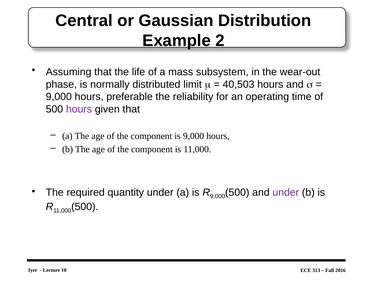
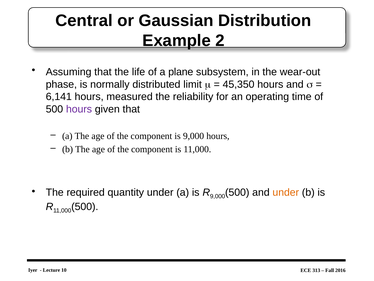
mass: mass -> plane (181, 72)
40,503: 40,503 -> 45,350 (239, 84)
9,000: 9,000 -> 6,141 (59, 97)
preferable: preferable -> measured (130, 97)
under colour: purple -> orange (286, 192)
